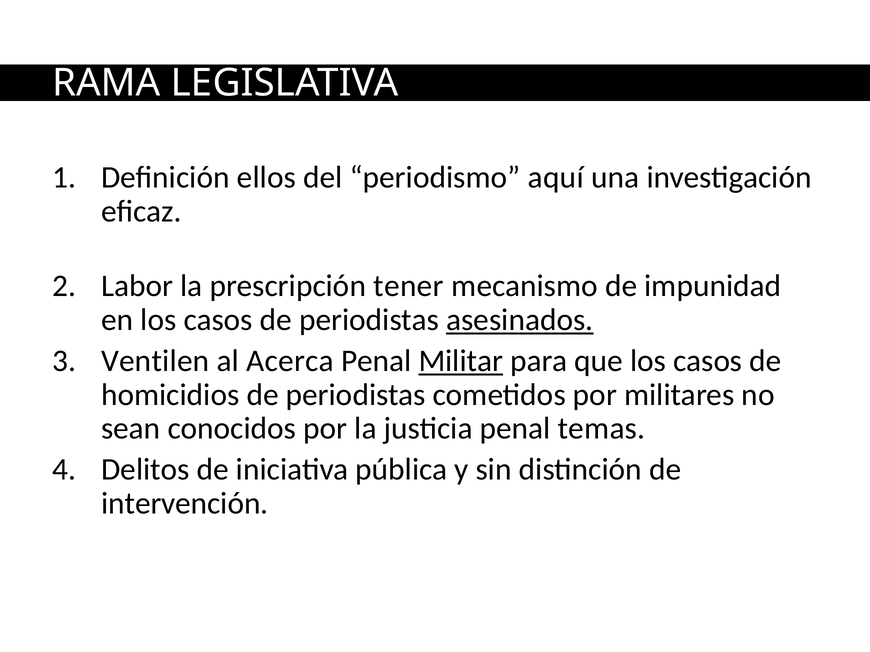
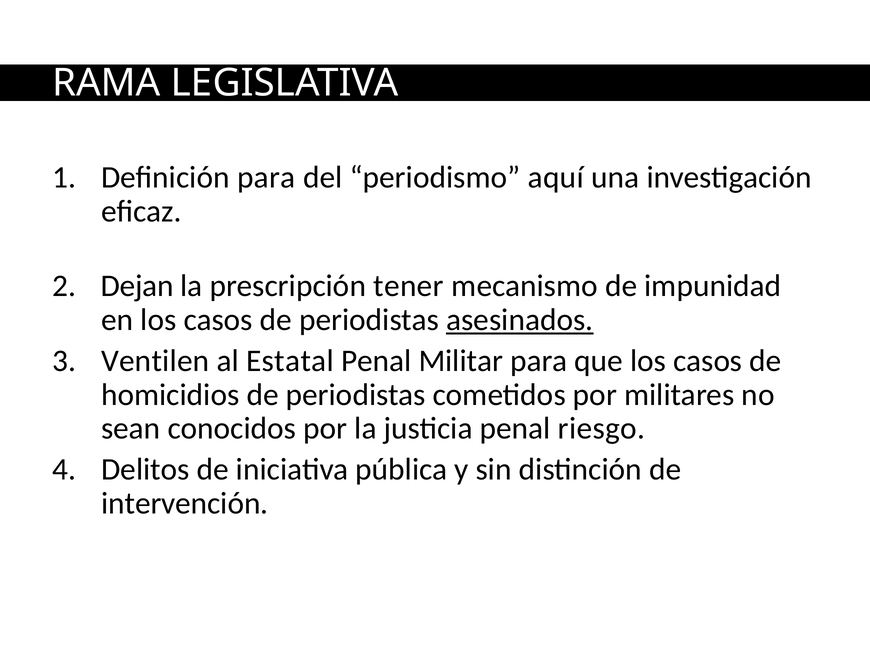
Definición ellos: ellos -> para (266, 178)
Labor: Labor -> Dejan (137, 286)
Acerca: Acerca -> Estatal (290, 361)
Militar underline: present -> none (461, 361)
temas: temas -> riesgo (601, 429)
